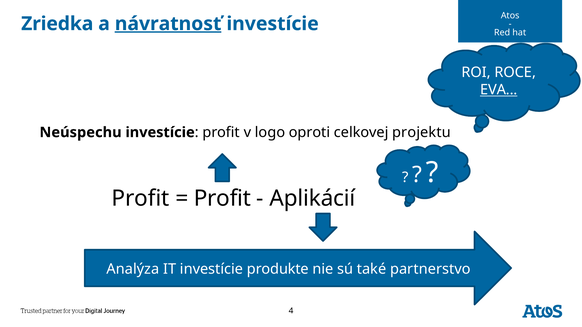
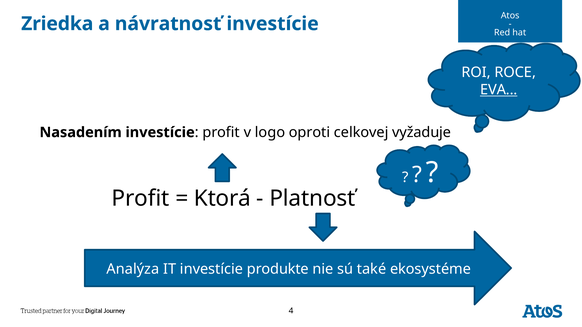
návratnosť underline: present -> none (168, 24)
Neúspechu: Neúspechu -> Nasadením (81, 133)
projektu: projektu -> vyžaduje (422, 133)
Profit: Profit -> Ktorá (222, 198)
Aplikácií: Aplikácií -> Platnosť (312, 198)
partnerstvo: partnerstvo -> ekosystéme (430, 269)
